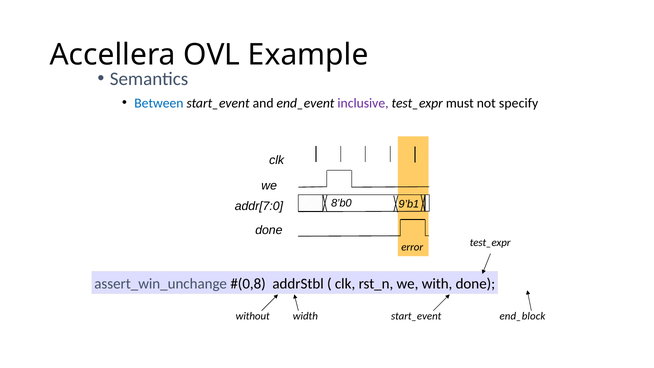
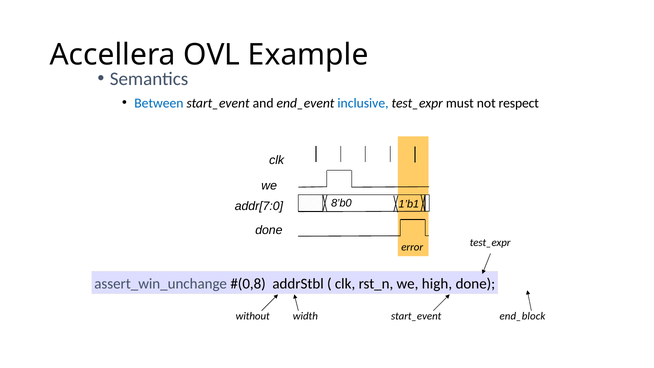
inclusive colour: purple -> blue (363, 103)
specify: specify -> respect (519, 103)
9’b1: 9’b1 -> 1’b1 (409, 204)
with: with -> high (437, 284)
